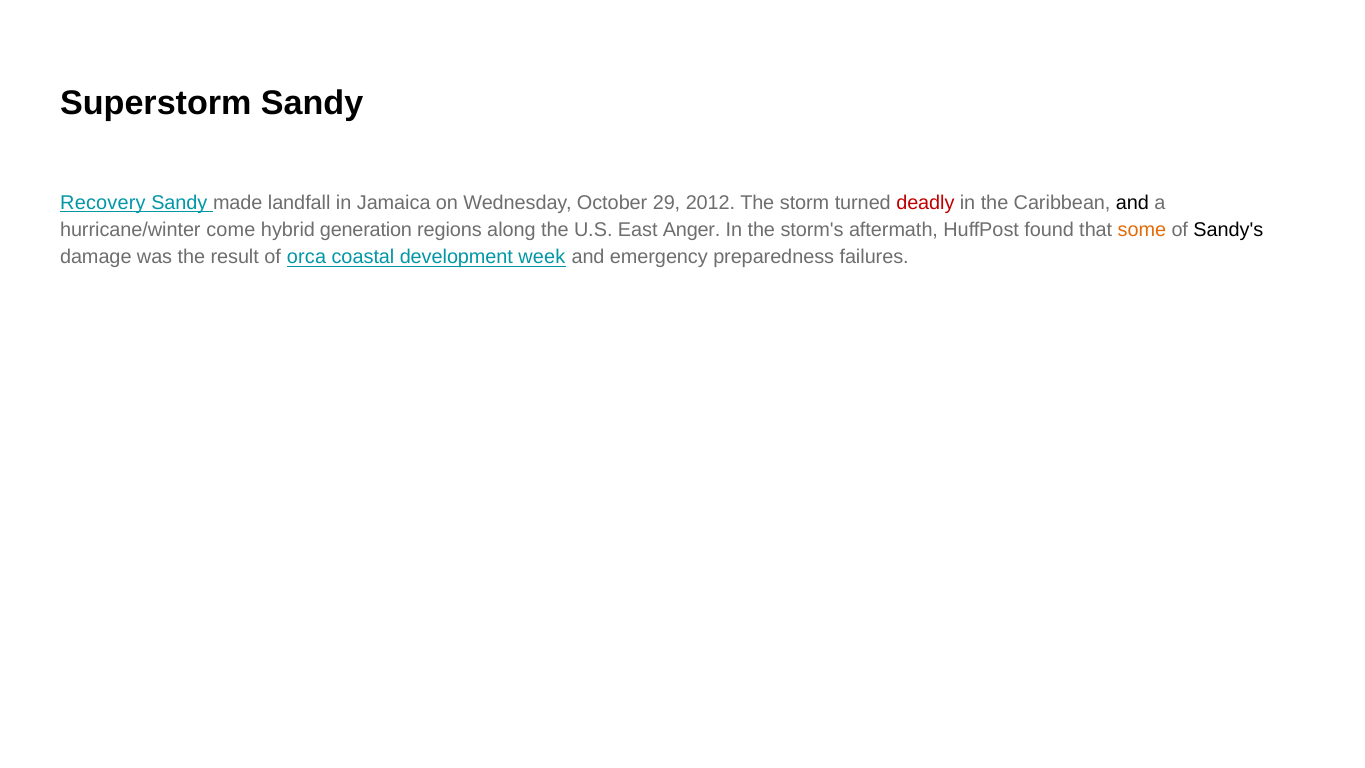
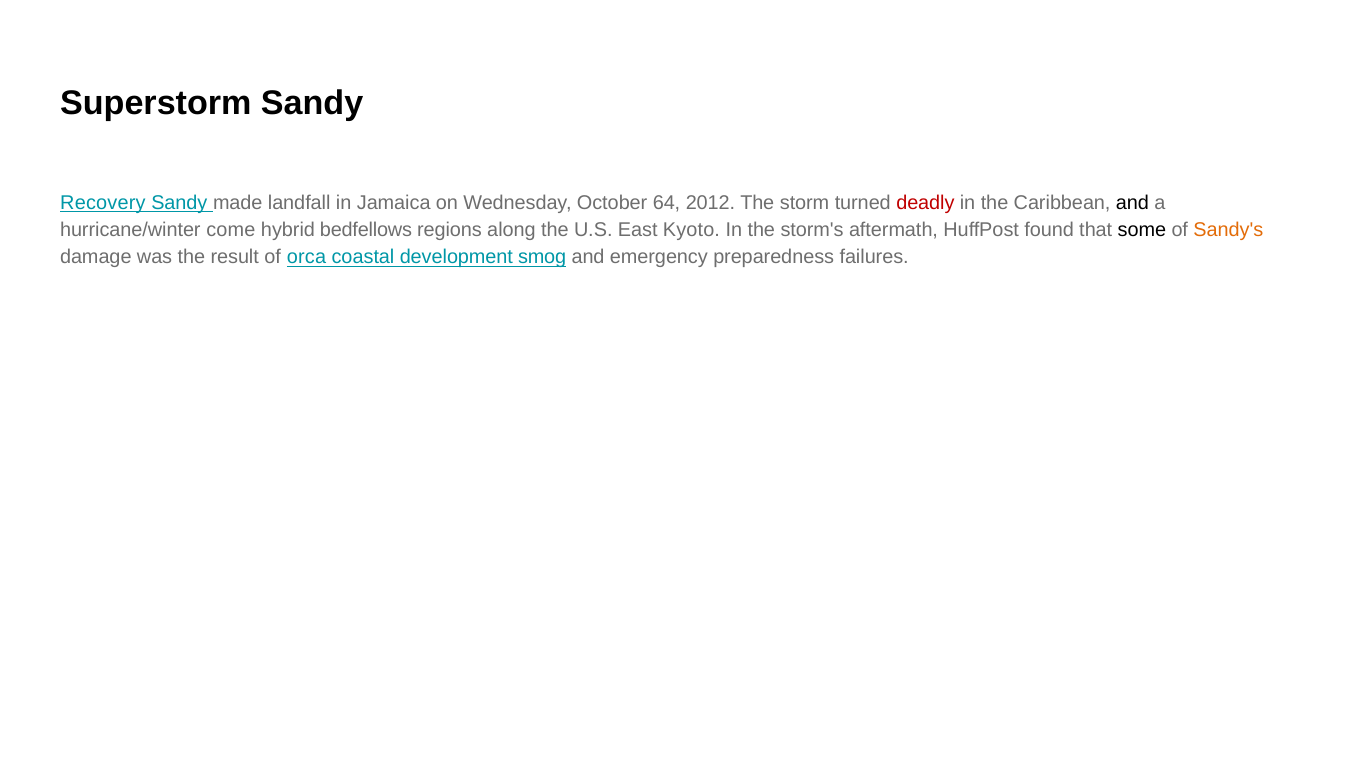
29: 29 -> 64 (667, 203)
generation: generation -> bedfellows (366, 230)
Anger: Anger -> Kyoto (691, 230)
some colour: orange -> black (1142, 230)
Sandy's colour: black -> orange (1228, 230)
week: week -> smog (542, 257)
